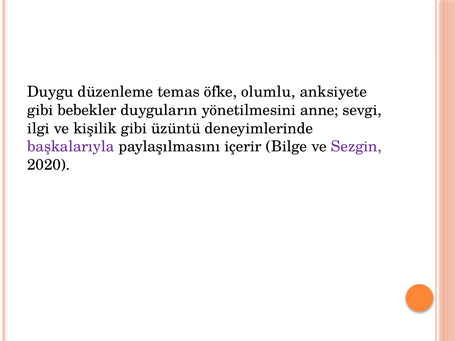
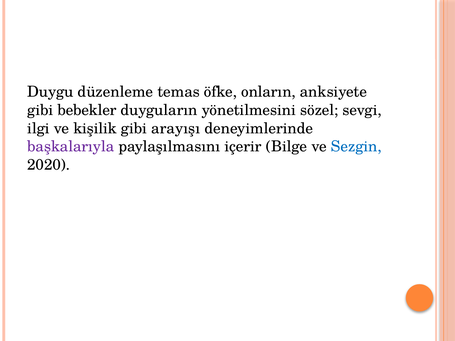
olumlu: olumlu -> onların (268, 92)
anne: anne -> sözel (319, 110)
üzüntü: üzüntü -> arayışı (176, 128)
Sezgin colour: purple -> blue (356, 147)
